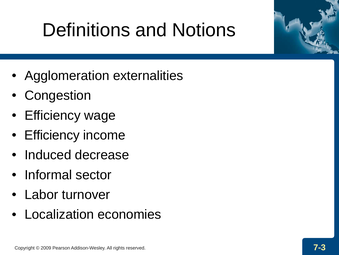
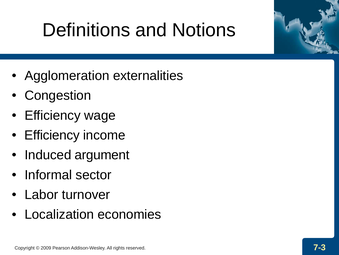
decrease: decrease -> argument (102, 155)
